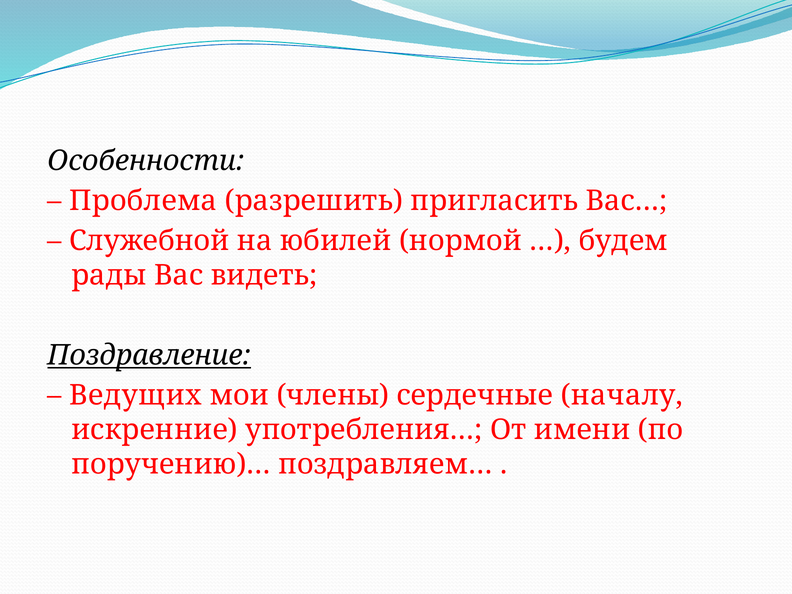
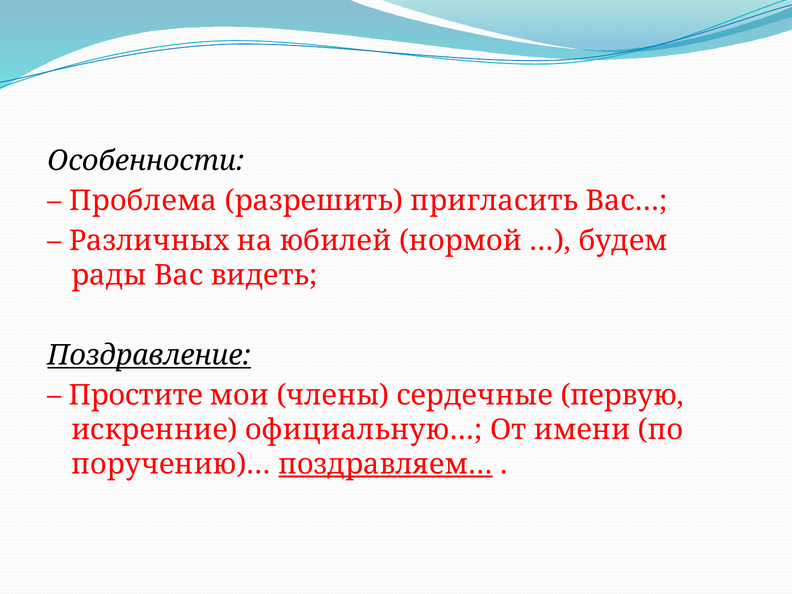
Служебной: Служебной -> Различных (149, 241)
Ведущих: Ведущих -> Простите (136, 396)
началу: началу -> первую (622, 396)
употребления…: употребления… -> официальную… (364, 430)
поздравляем… underline: none -> present (386, 464)
